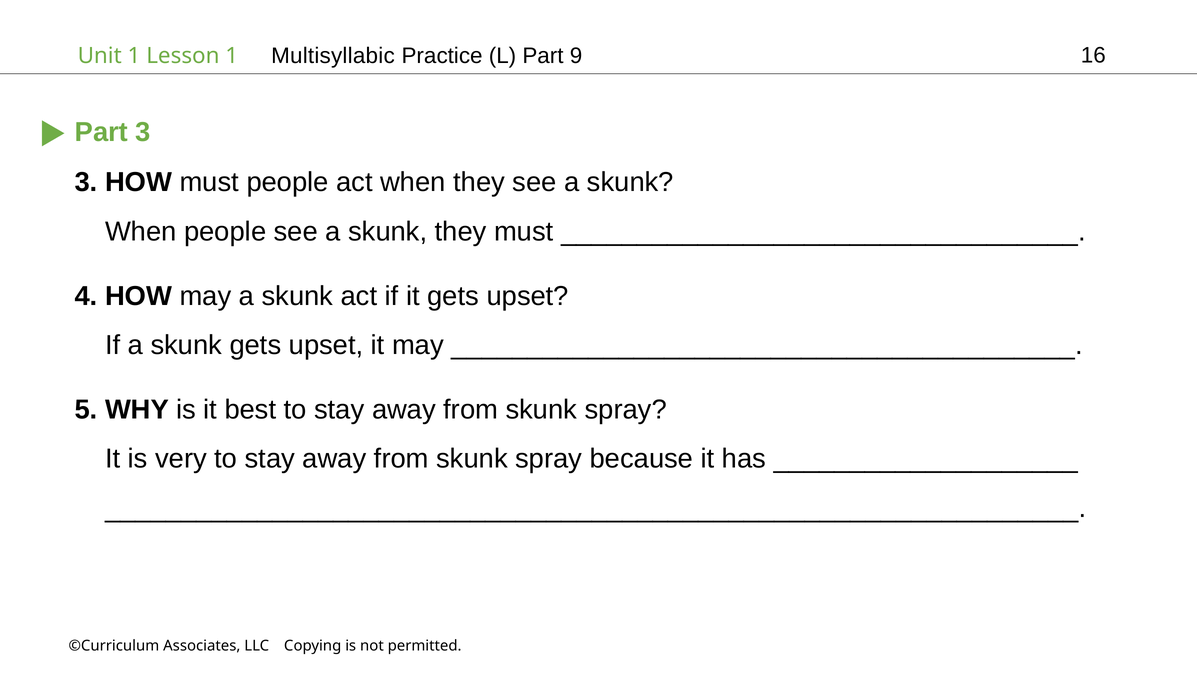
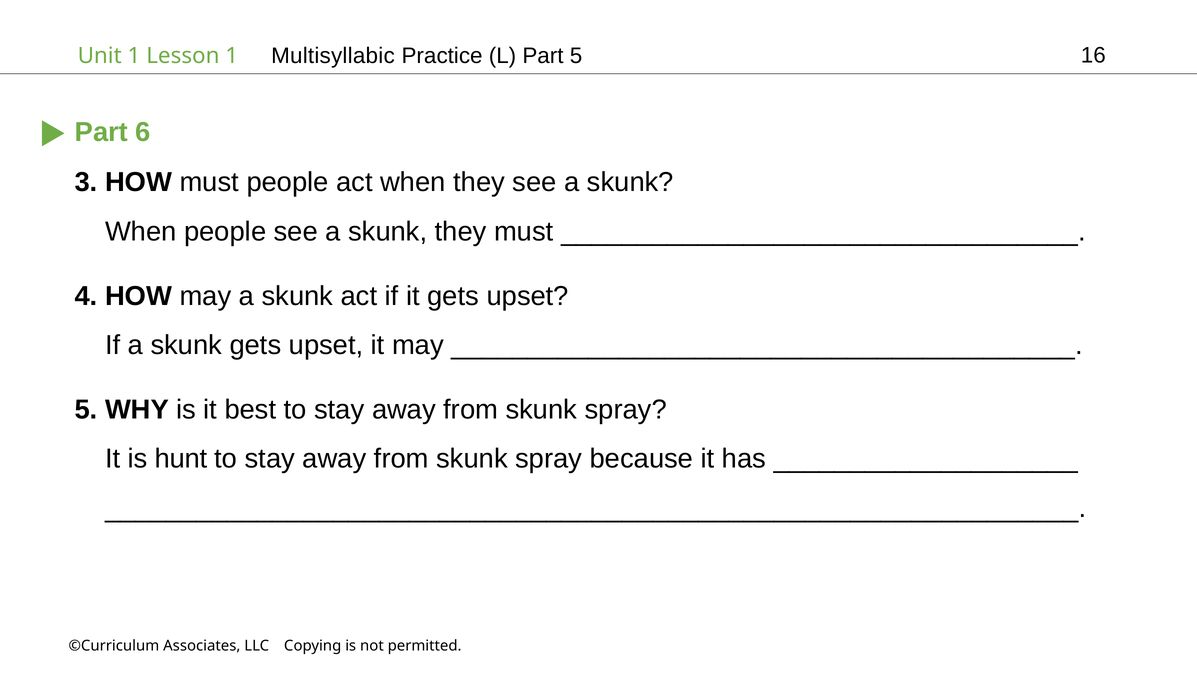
Part 9: 9 -> 5 (576, 56)
Part 3: 3 -> 6 (143, 132)
very: very -> hunt (181, 459)
